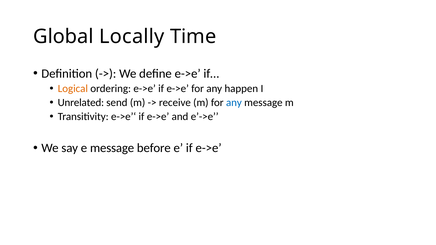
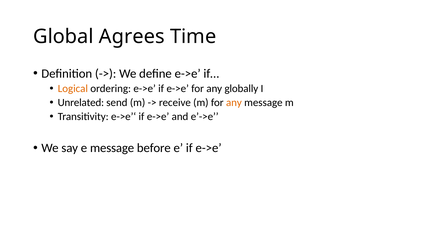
Locally: Locally -> Agrees (132, 37)
happen: happen -> globally (241, 89)
any colour: blue -> orange (234, 103)
